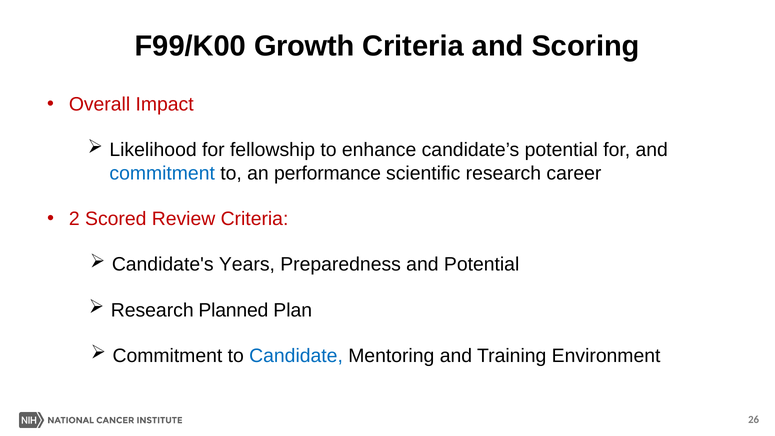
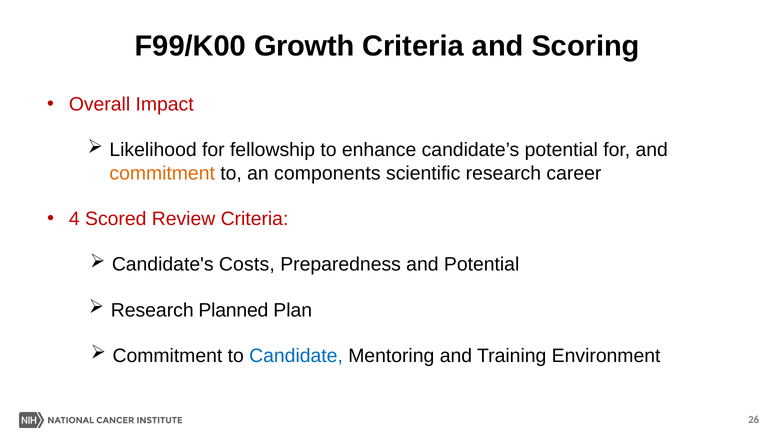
commitment colour: blue -> orange (162, 173)
performance: performance -> components (327, 173)
2: 2 -> 4 (74, 219)
Years: Years -> Costs (247, 265)
